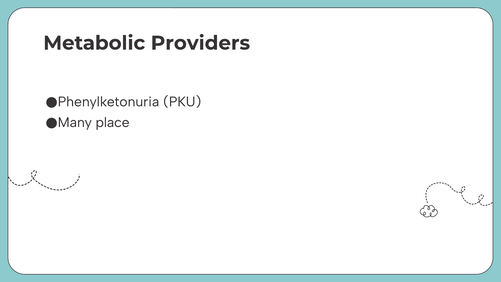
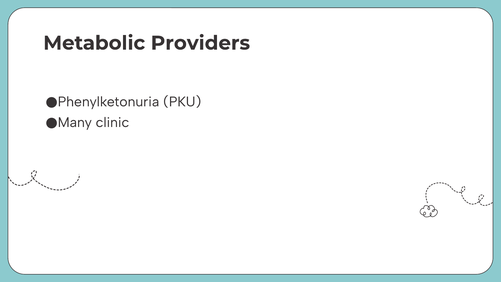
place: place -> clinic (113, 123)
